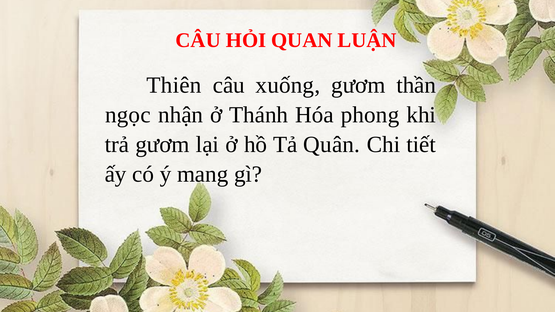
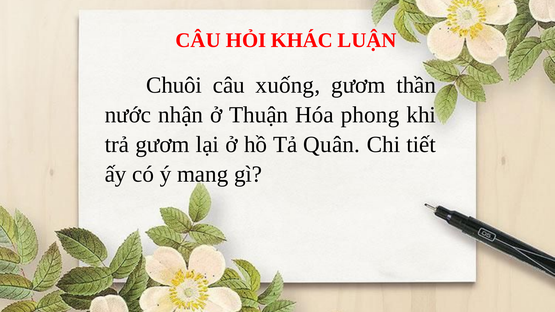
QUAN: QUAN -> KHÁC (302, 40)
Thiên: Thiên -> Chuôi (174, 85)
ngọc: ngọc -> nước (128, 115)
Thánh: Thánh -> Thuận (259, 115)
